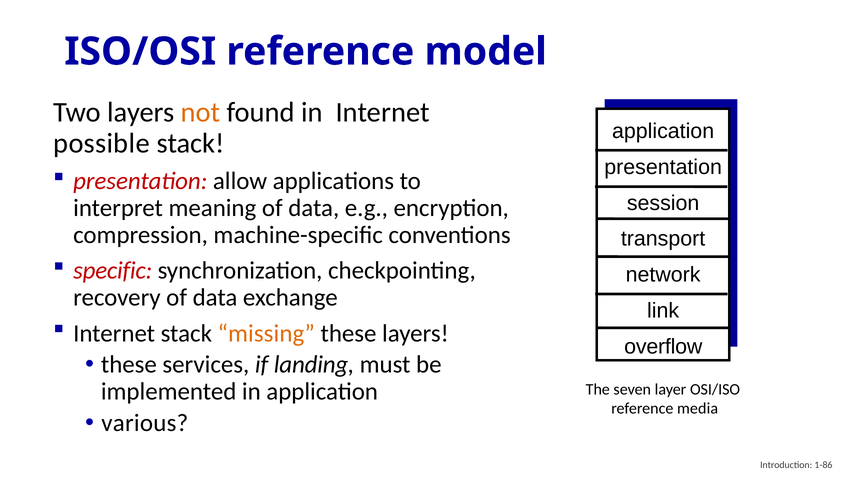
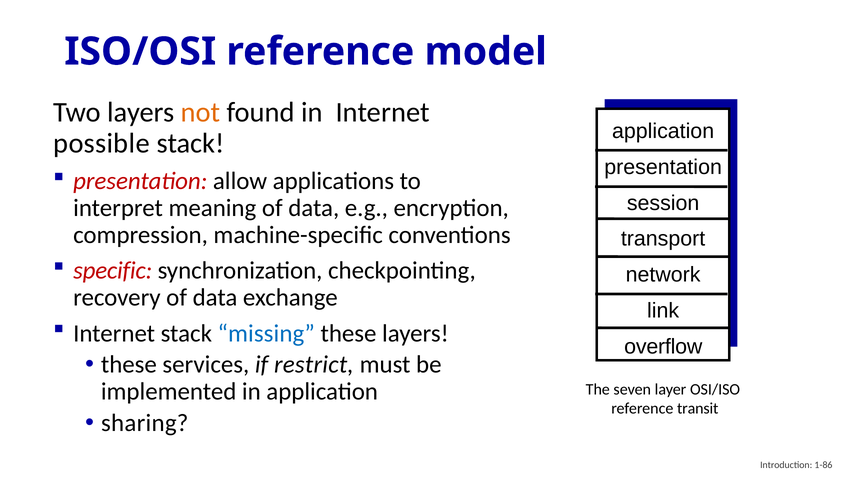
missing colour: orange -> blue (266, 333)
landing: landing -> restrict (314, 365)
media: media -> transit (698, 408)
various: various -> sharing (145, 423)
